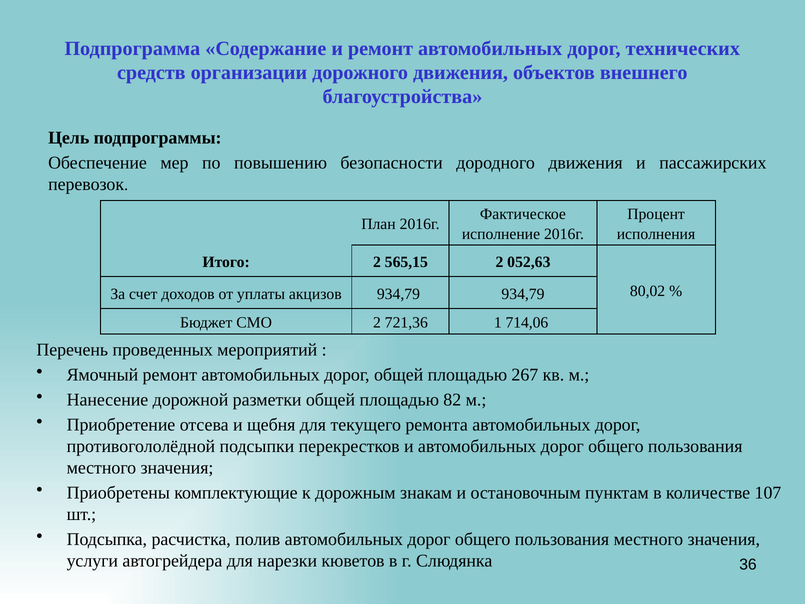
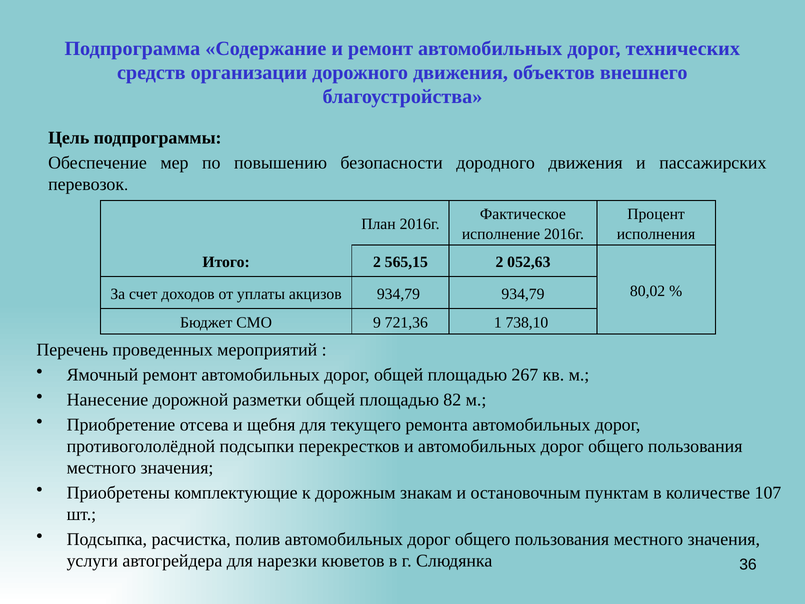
СМО 2: 2 -> 9 (377, 322)
714,06: 714,06 -> 738,10 (527, 322)
